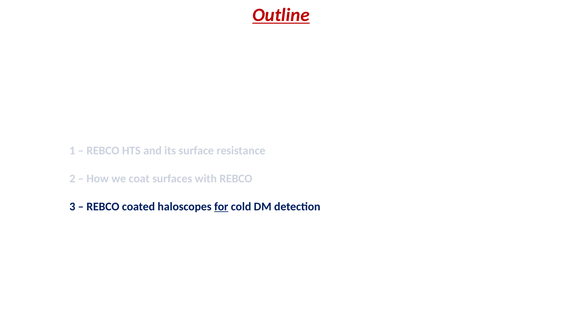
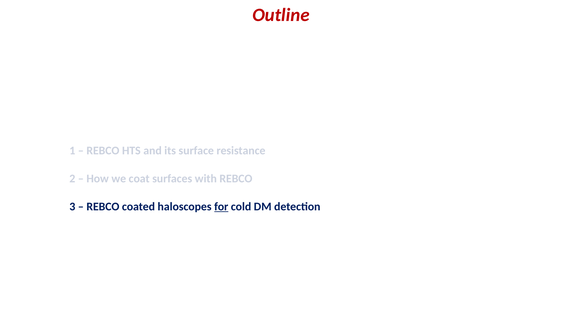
Outline underline: present -> none (281, 15)
